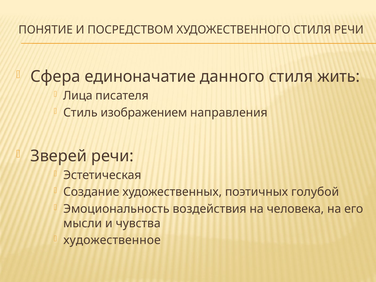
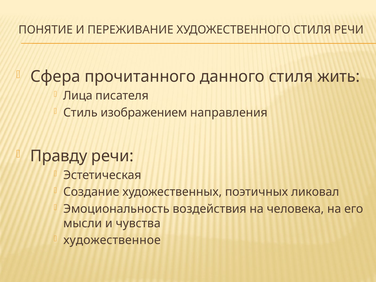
ПОСРЕДСТВОМ: ПОСРЕДСТВОМ -> ПЕРЕЖИВАНИЕ (130, 30)
единоначатие: единоначатие -> прочитанного (140, 77)
Зверей: Зверей -> Правду (59, 156)
голубой: голубой -> ликовал (315, 192)
